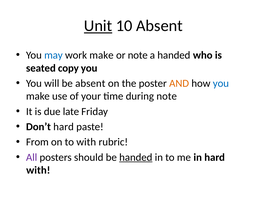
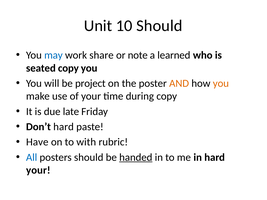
Unit underline: present -> none (98, 26)
10 Absent: Absent -> Should (159, 26)
work make: make -> share (102, 55)
a handed: handed -> learned (174, 55)
be absent: absent -> project (90, 83)
you colour: blue -> orange (221, 83)
during note: note -> copy (167, 96)
From: From -> Have (37, 142)
All colour: purple -> blue (32, 158)
with: with -> your (38, 170)
